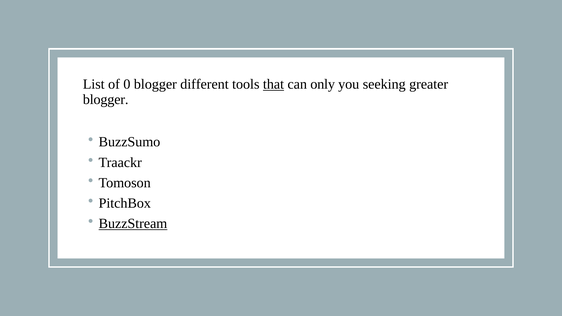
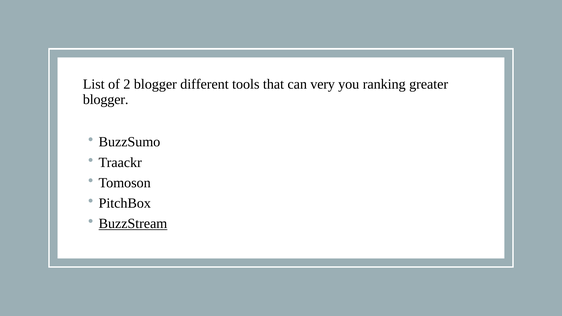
0: 0 -> 2 (127, 84)
that underline: present -> none (273, 84)
only: only -> very (323, 84)
seeking: seeking -> ranking (384, 84)
